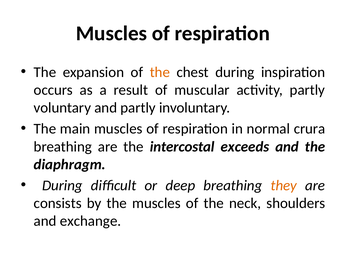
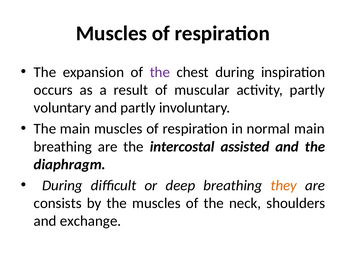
the colour: orange -> purple (160, 72)
normal crura: crura -> main (309, 129)
exceeds: exceeds -> assisted (245, 147)
